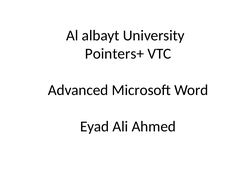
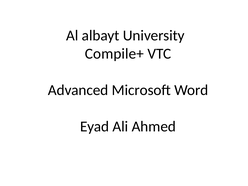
Pointers+: Pointers+ -> Compile+ (114, 54)
